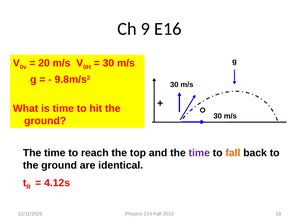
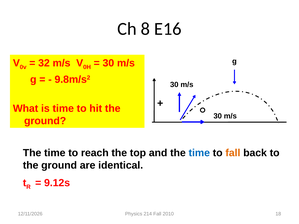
9: 9 -> 8 (145, 29)
20: 20 -> 32 (44, 63)
time colour: purple -> blue (199, 153)
4.12s: 4.12s -> 9.12s (57, 183)
